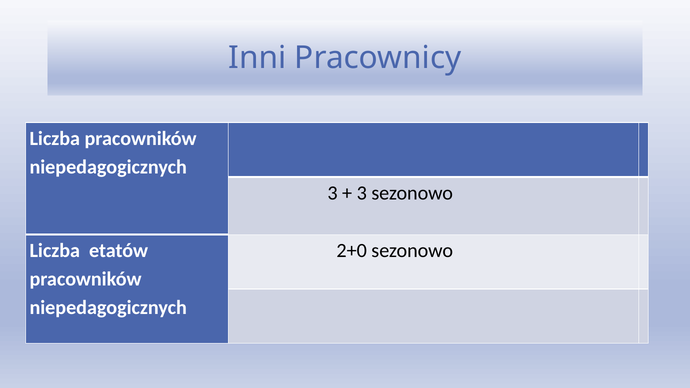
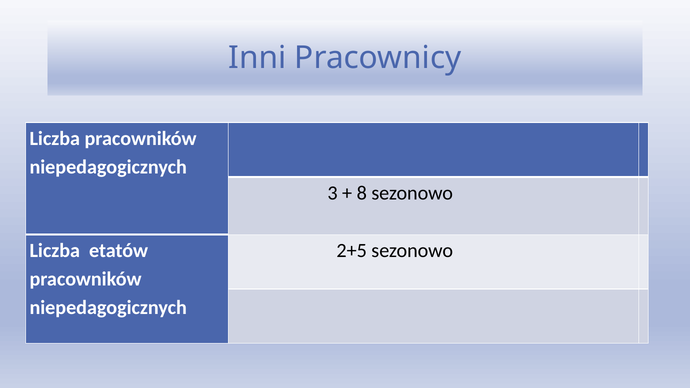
3: 3 -> 8 (362, 193)
2+0: 2+0 -> 2+5 (352, 251)
